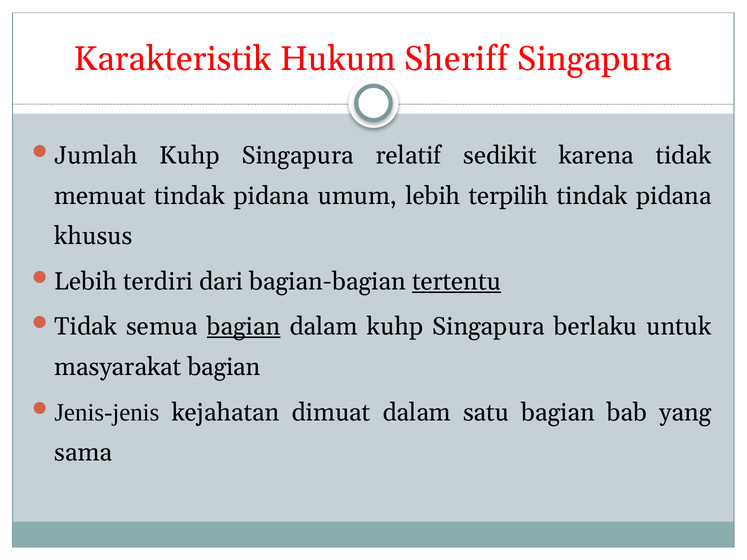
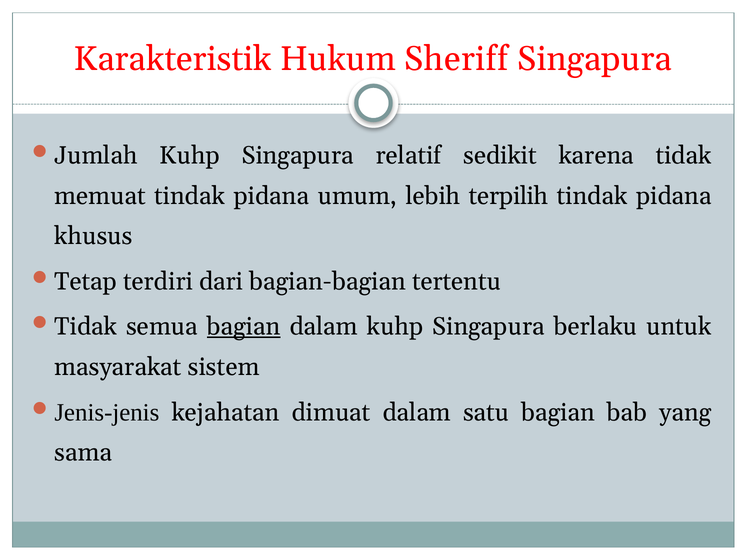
Lebih: Lebih -> Tetap (86, 282)
tertentu underline: present -> none (456, 282)
masyarakat bagian: bagian -> sistem (224, 367)
